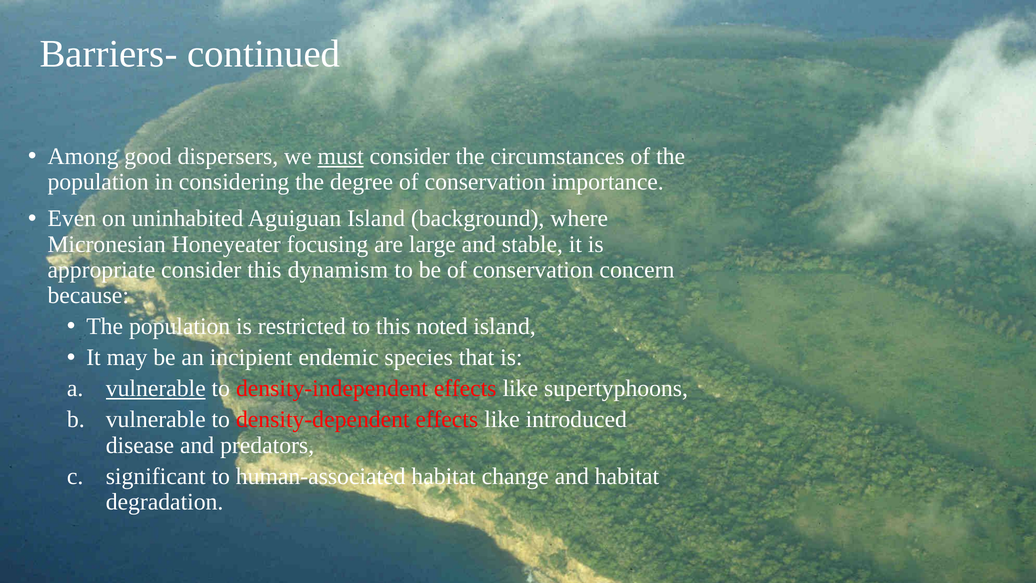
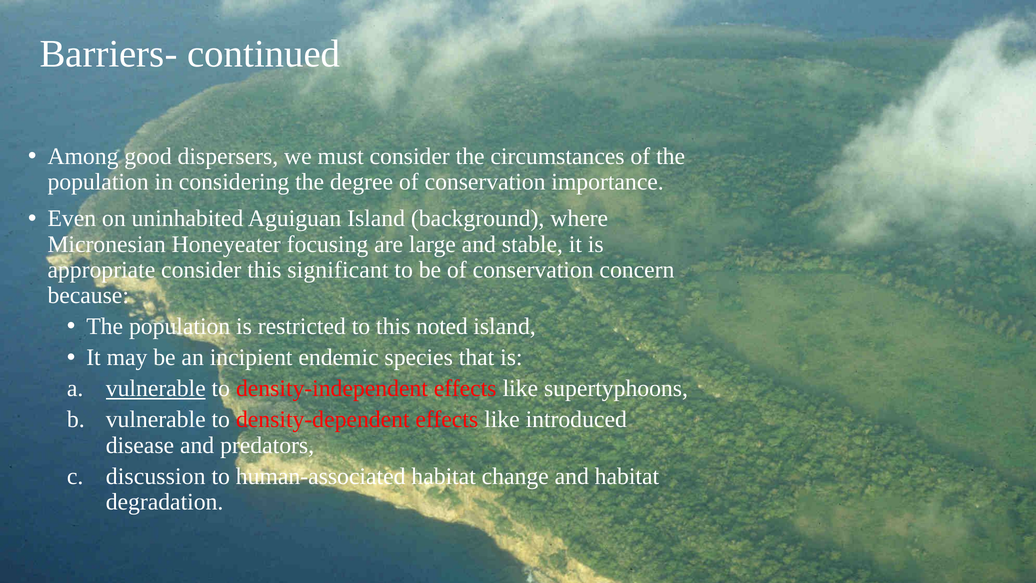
must underline: present -> none (341, 156)
dynamism: dynamism -> significant (338, 270)
significant: significant -> discussion (156, 476)
